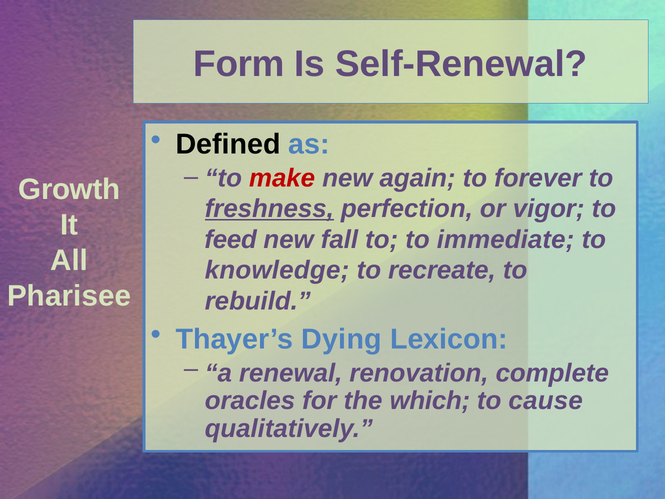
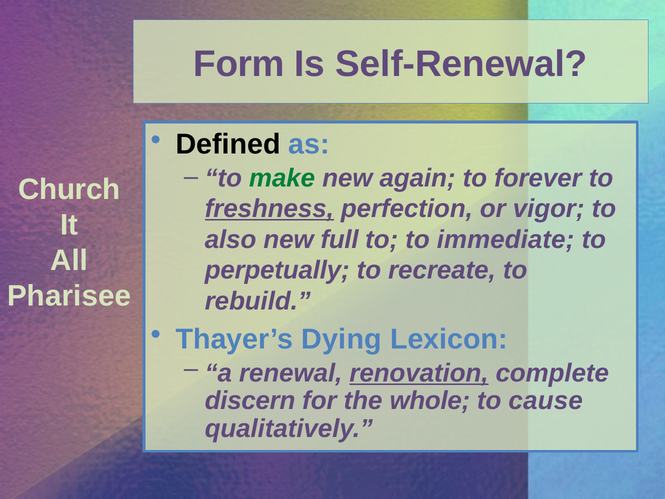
make colour: red -> green (282, 178)
Growth: Growth -> Church (69, 189)
feed: feed -> also (231, 239)
fall: fall -> full (340, 239)
knowledge: knowledge -> perpetually (277, 270)
renovation underline: none -> present (419, 373)
oracles: oracles -> discern (250, 401)
which: which -> whole (430, 401)
